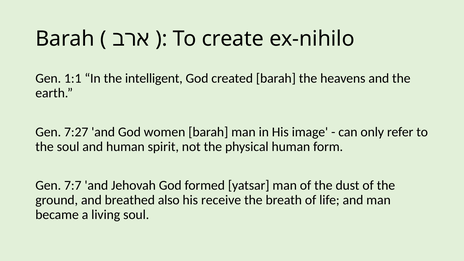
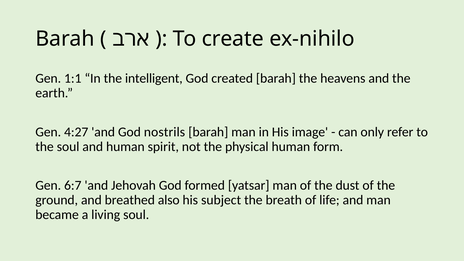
7:27: 7:27 -> 4:27 (76, 132)
women: women -> nostrils (165, 132)
7:7: 7:7 -> 6:7 (73, 186)
receive: receive -> subject (221, 200)
